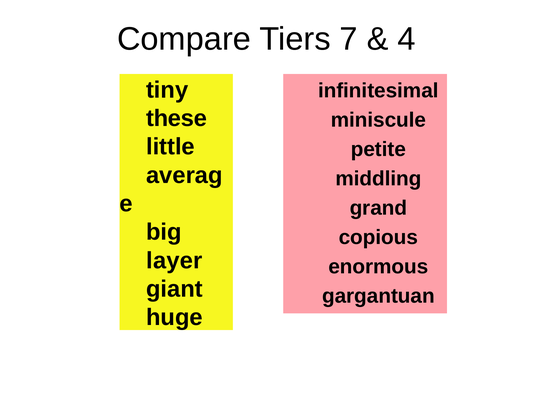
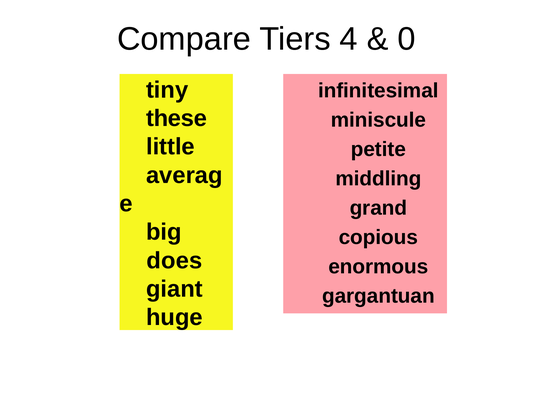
7: 7 -> 4 (349, 39)
4: 4 -> 0 (407, 39)
layer: layer -> does (174, 260)
